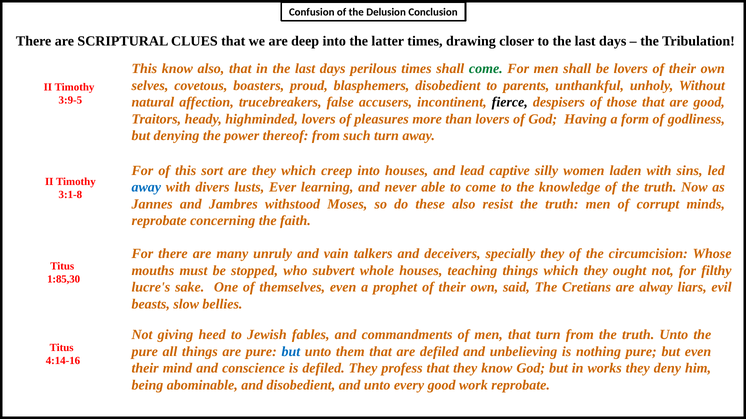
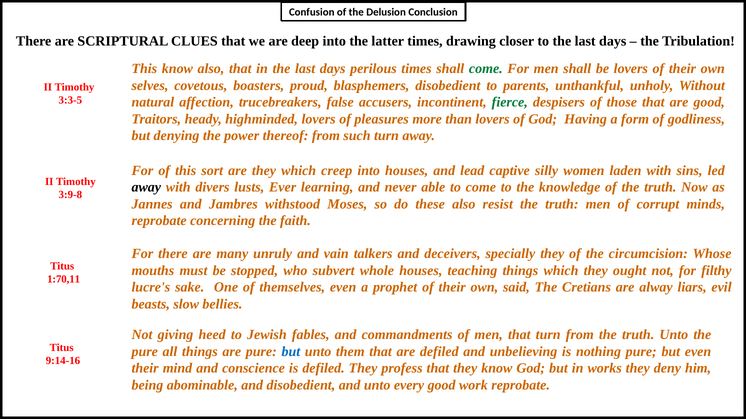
3:9-5: 3:9-5 -> 3:3-5 (70, 100)
fierce colour: black -> green (510, 102)
away colour: blue -> black (146, 188)
3:1-8: 3:1-8 -> 3:9-8 (70, 195)
1:85,30: 1:85,30 -> 1:70,11 (64, 280)
4:14-16: 4:14-16 -> 9:14-16 (63, 361)
